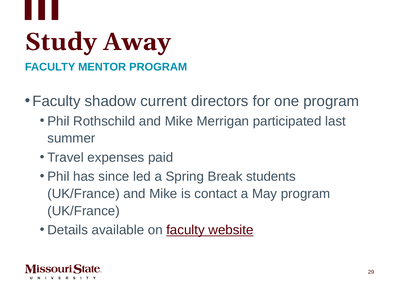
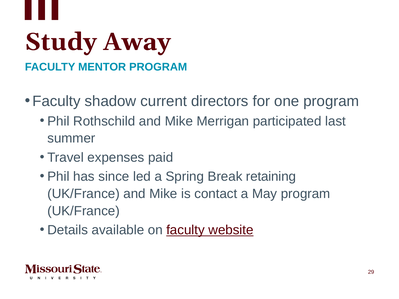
students: students -> retaining (271, 177)
